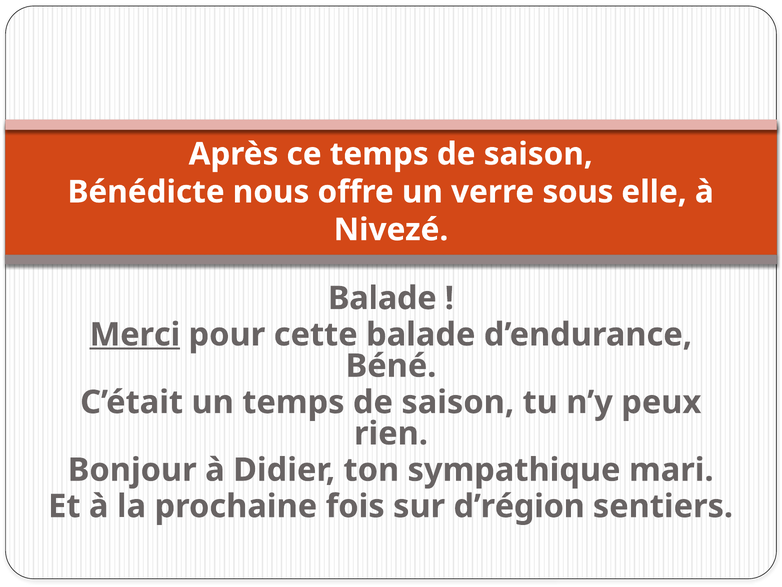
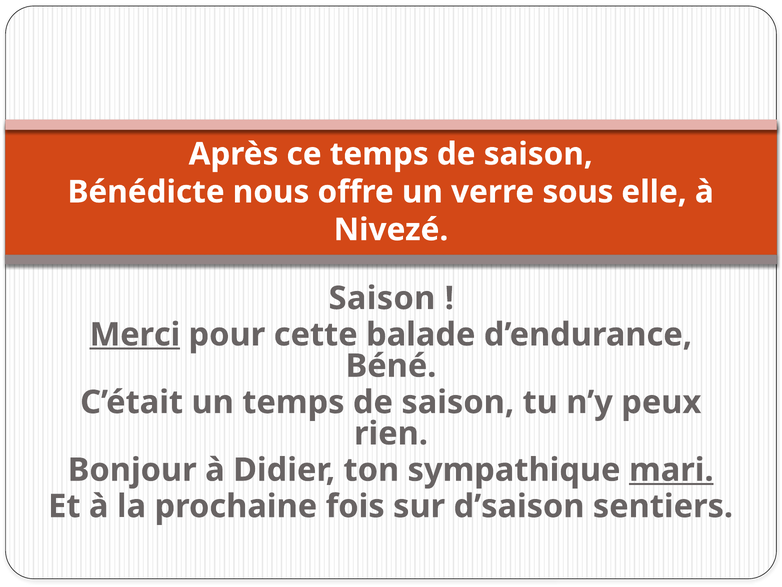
Balade: Balade -> Saison (382, 298)
mari underline: none -> present (671, 470)
d’région: d’région -> d’saison (519, 506)
